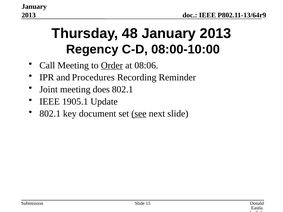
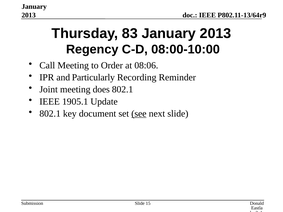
48: 48 -> 83 (130, 34)
Order underline: present -> none (112, 65)
Procedures: Procedures -> Particularly (93, 77)
